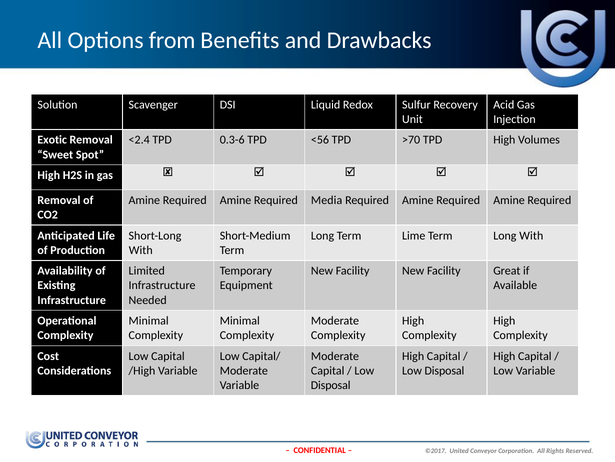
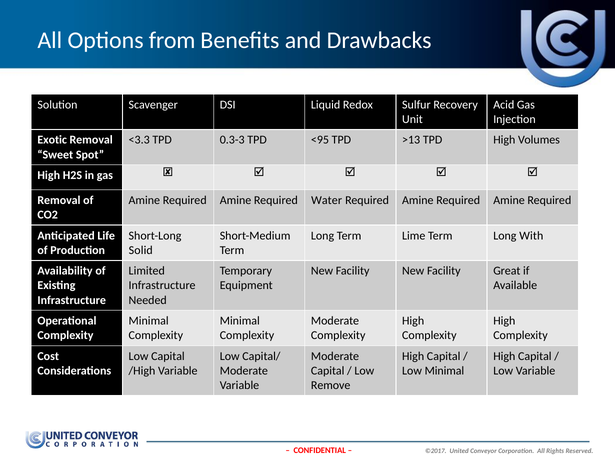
<2.4: <2.4 -> <3.3 (139, 140)
0.3-6: 0.3-6 -> 0.3-3 (232, 140)
<56: <56 -> <95 (320, 140)
>70: >70 -> >13 (411, 140)
Media: Media -> Water (327, 200)
With: With -> Solid (141, 250)
Disposal: Disposal -> Minimal (444, 370)
Disposal: Disposal -> Remove (331, 385)
